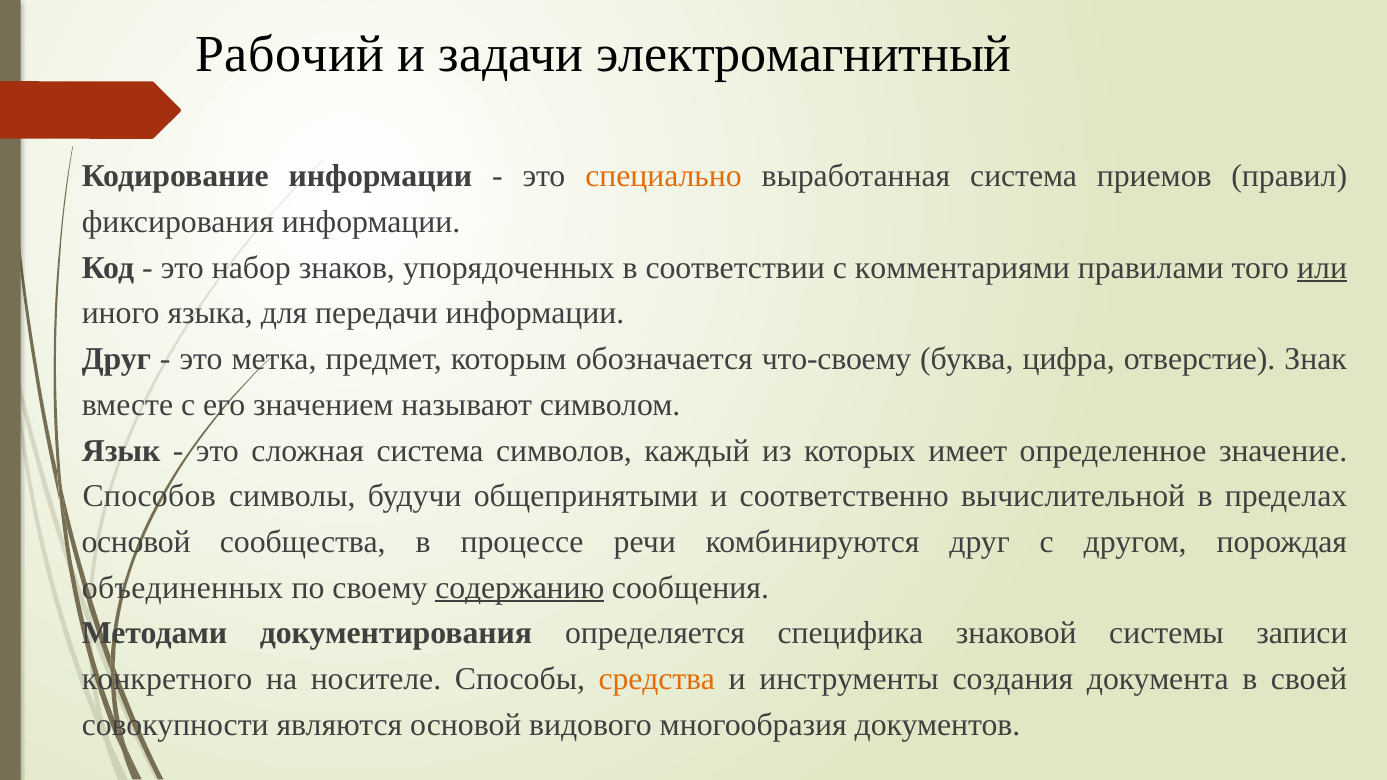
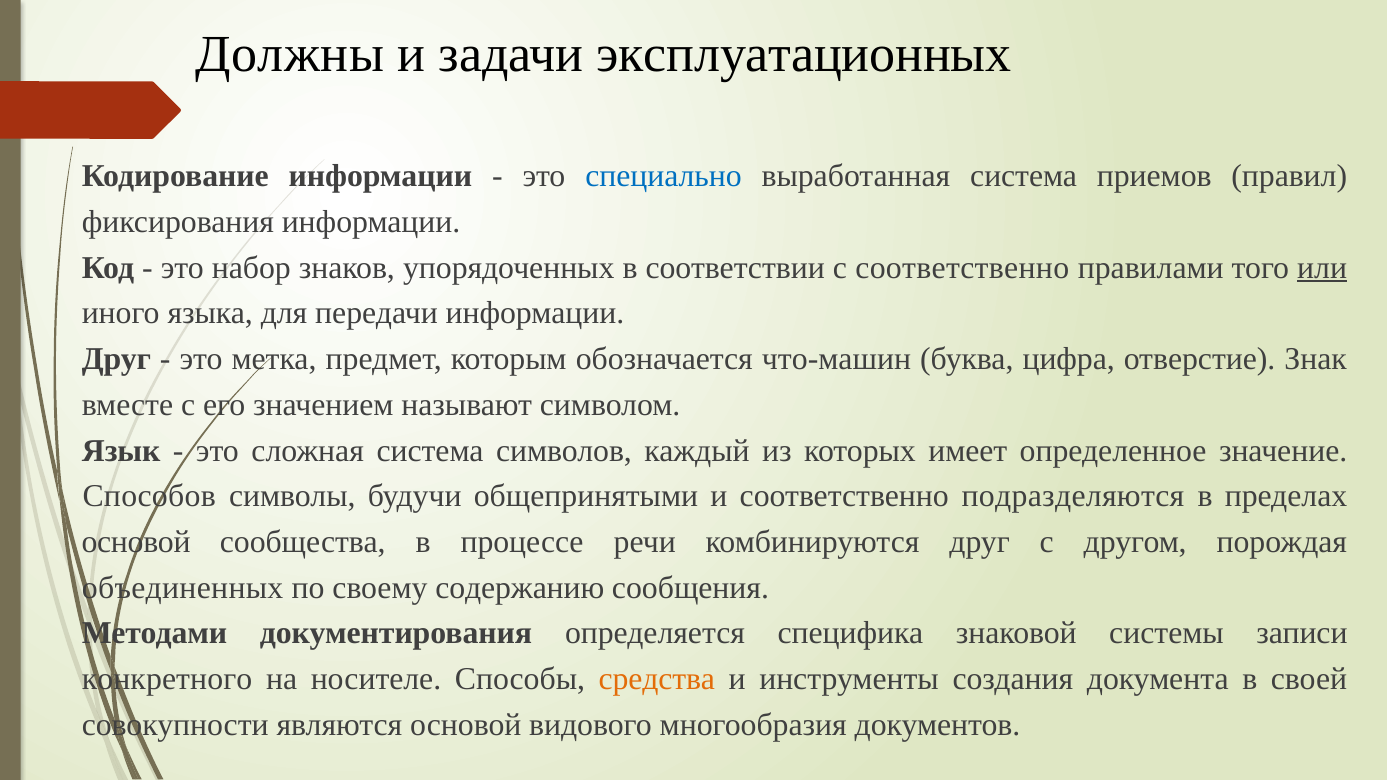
Рабочий: Рабочий -> Должны (290, 54)
электромагнитный: электромагнитный -> эксплуатационных (804, 54)
специально colour: orange -> blue (664, 176)
с комментариями: комментариями -> соответственно (962, 268)
что-своему: что-своему -> что-машин (837, 359)
вычислительной: вычислительной -> подразделяются (1073, 496)
содержанию underline: present -> none (520, 588)
